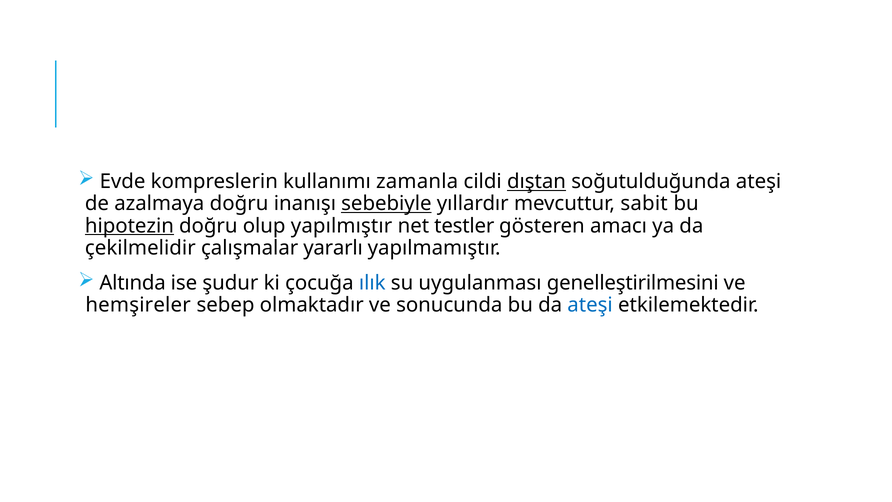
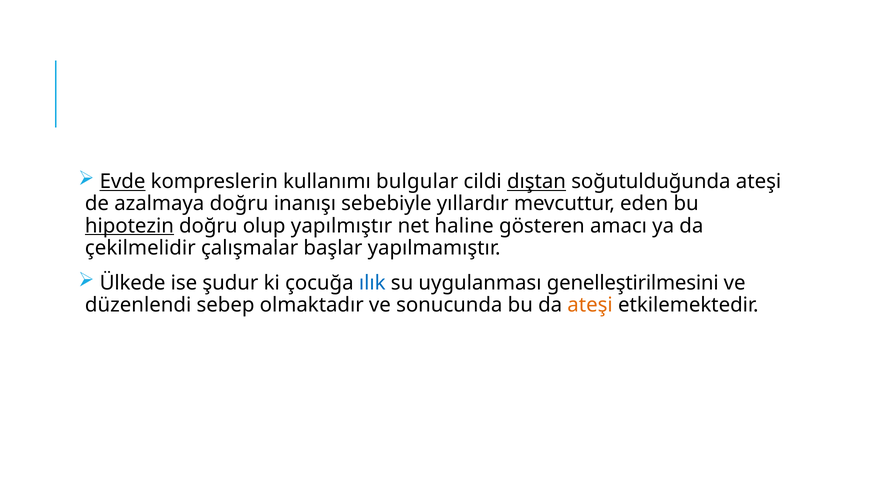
Evde underline: none -> present (123, 181)
zamanla: zamanla -> bulgular (417, 181)
sebebiyle underline: present -> none (386, 204)
sabit: sabit -> eden (644, 204)
testler: testler -> haline (464, 226)
yararlı: yararlı -> başlar (333, 248)
Altında: Altında -> Ülkede (133, 283)
hemşireler: hemşireler -> düzenlendi (138, 305)
ateşi colour: blue -> orange (590, 305)
